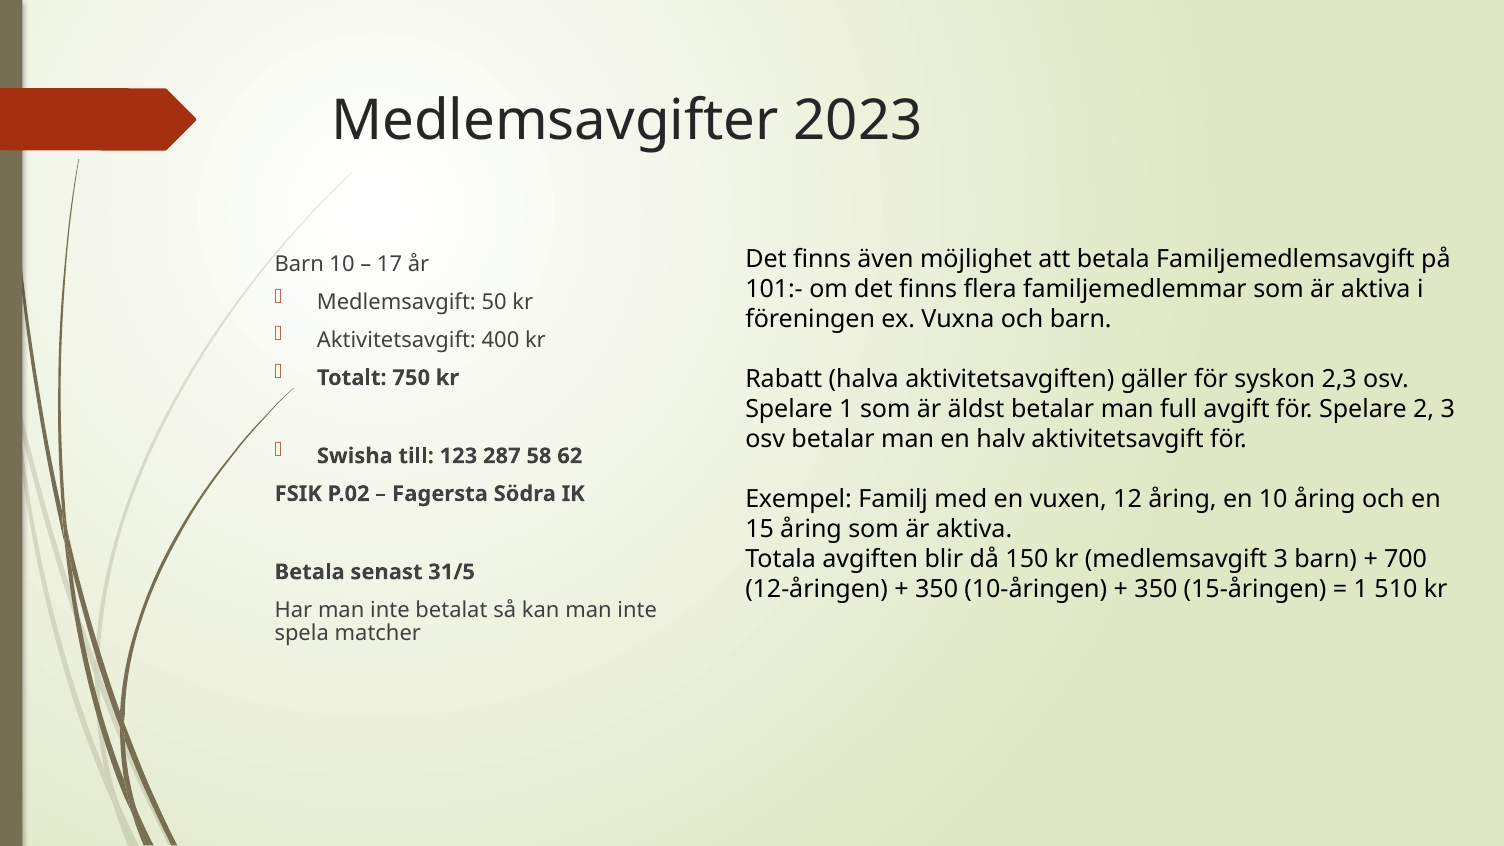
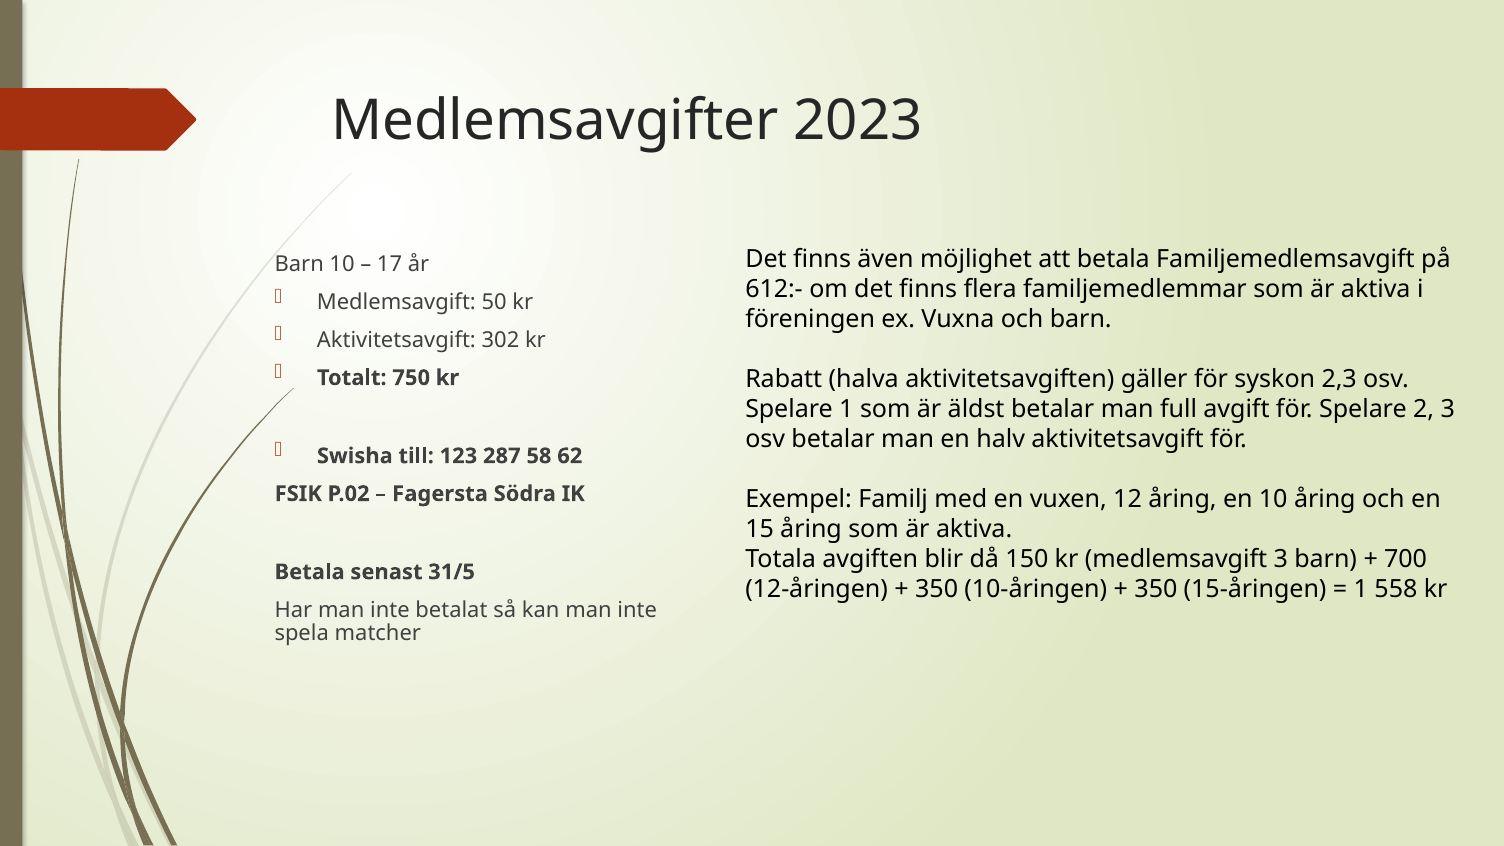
101:-: 101:- -> 612:- (774, 289)
400: 400 -> 302 (500, 340)
510: 510 -> 558 (1396, 590)
